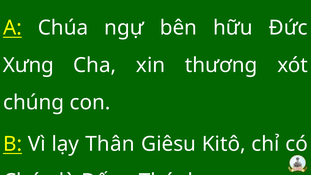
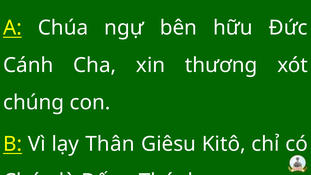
Xưng: Xưng -> Cánh (28, 65)
